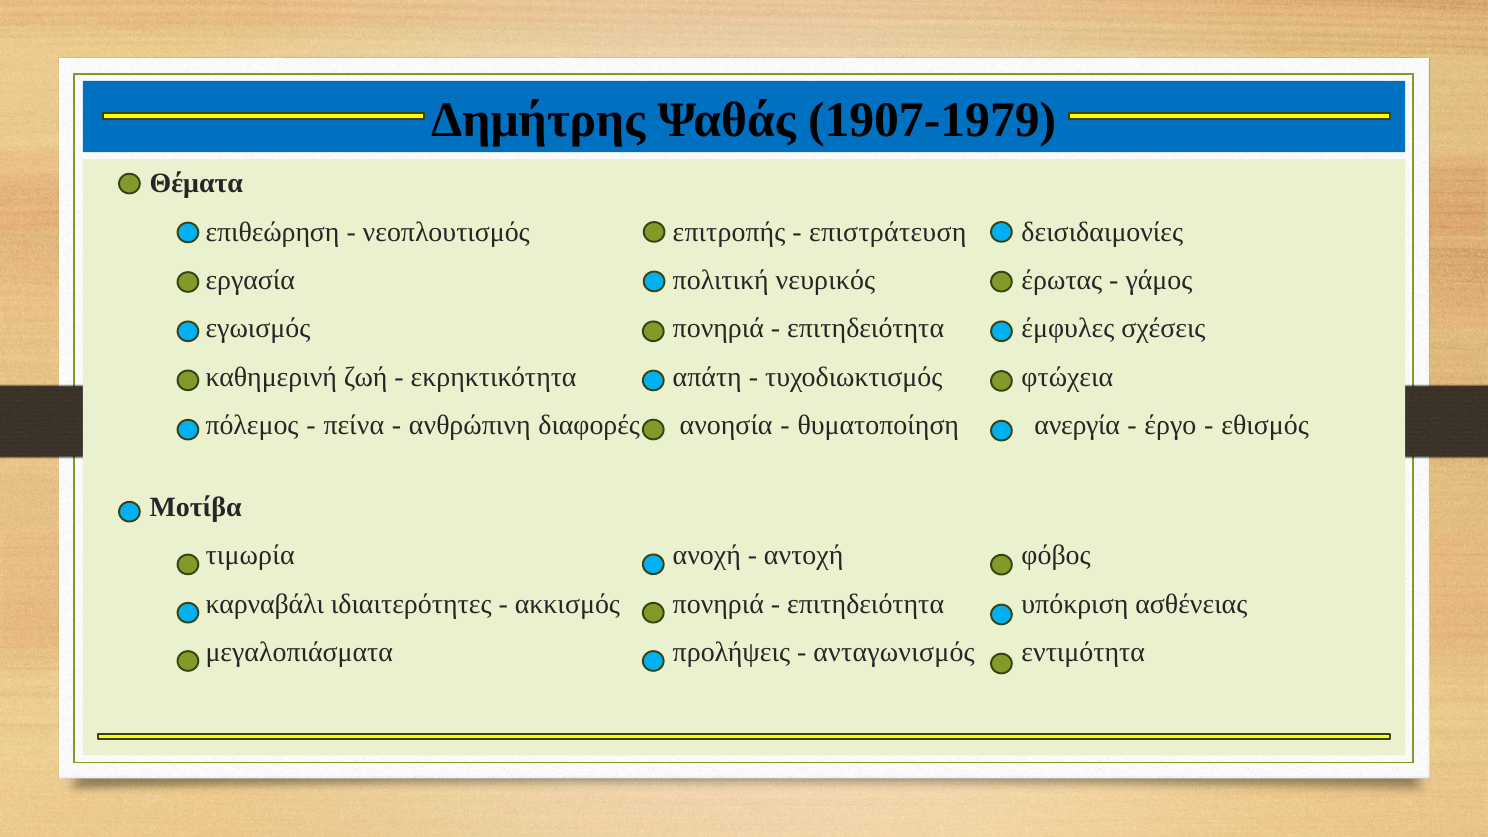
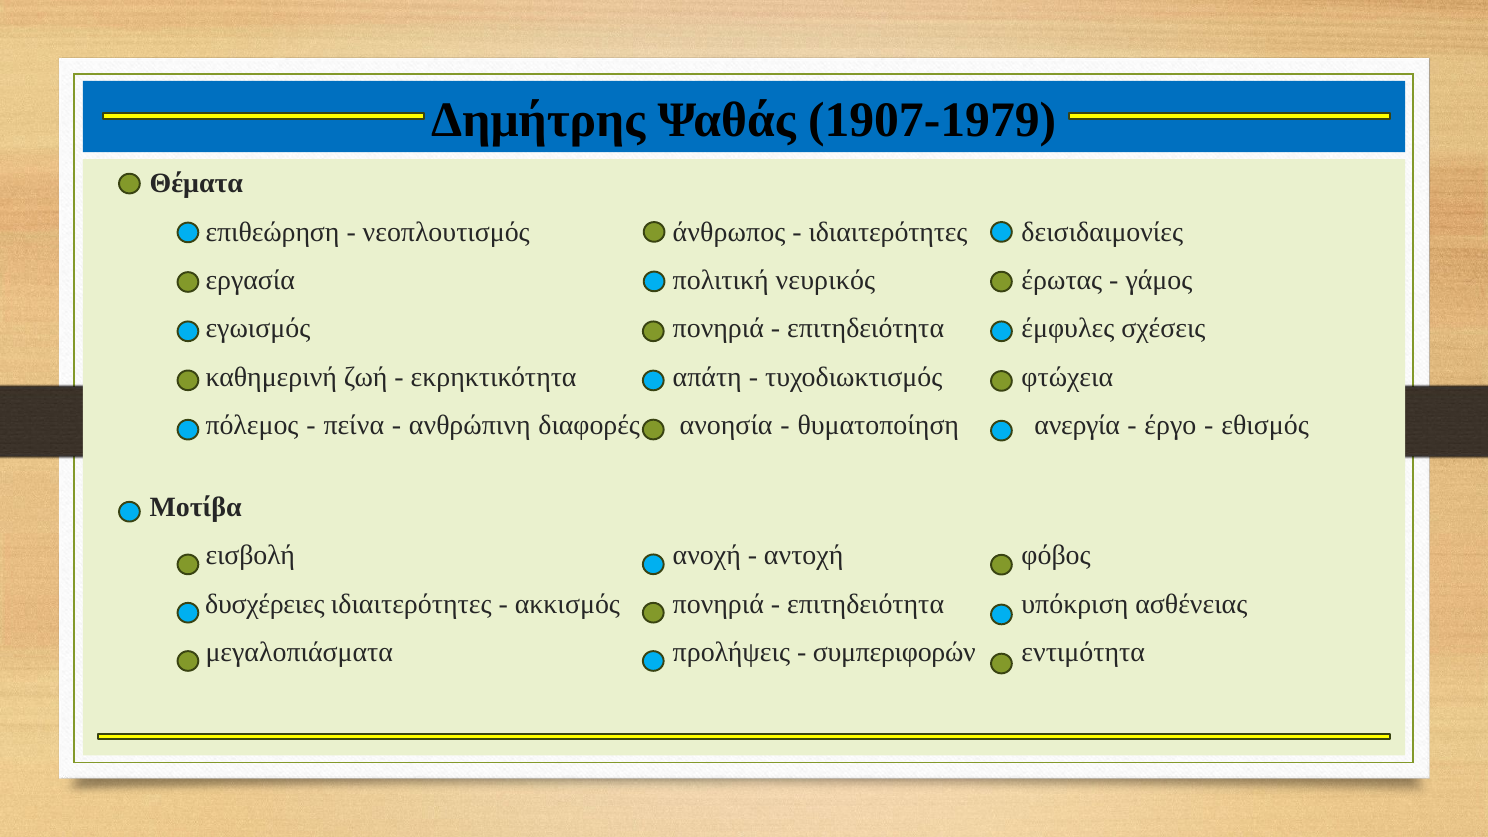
επιτροπής: επιτροπής -> άνθρωπος (729, 232)
επιστράτευση: επιστράτευση -> ιδιαιτερότητες (888, 232)
τιμωρία: τιμωρία -> εισβολή (250, 556)
καρναβάλι: καρναβάλι -> δυσχέρειες (265, 604)
ανταγωνισμός: ανταγωνισμός -> συμπεριφορών (894, 652)
